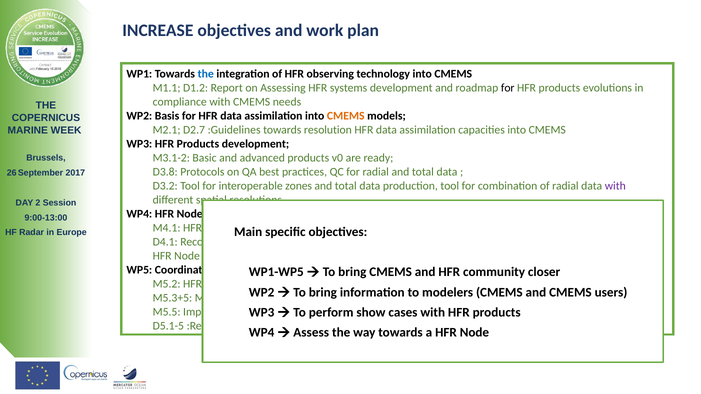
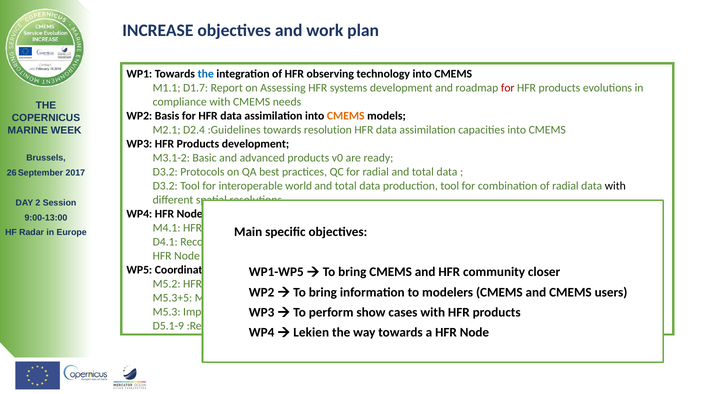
D1.2: D1.2 -> D1.7 (196, 88)
for colour: black -> red (508, 88)
D2.7: D2.7 -> D2.4 (194, 130)
D3.8: D3.8 -> D3.2 (165, 172)
zones: zones -> world (299, 186)
with colour: purple -> black (615, 186)
M5.5: M5.5 -> M5.3 (167, 312)
D5.1-5: D5.1-5 -> D5.1-9 (168, 326)
Assess: Assess -> Lekien (311, 333)
